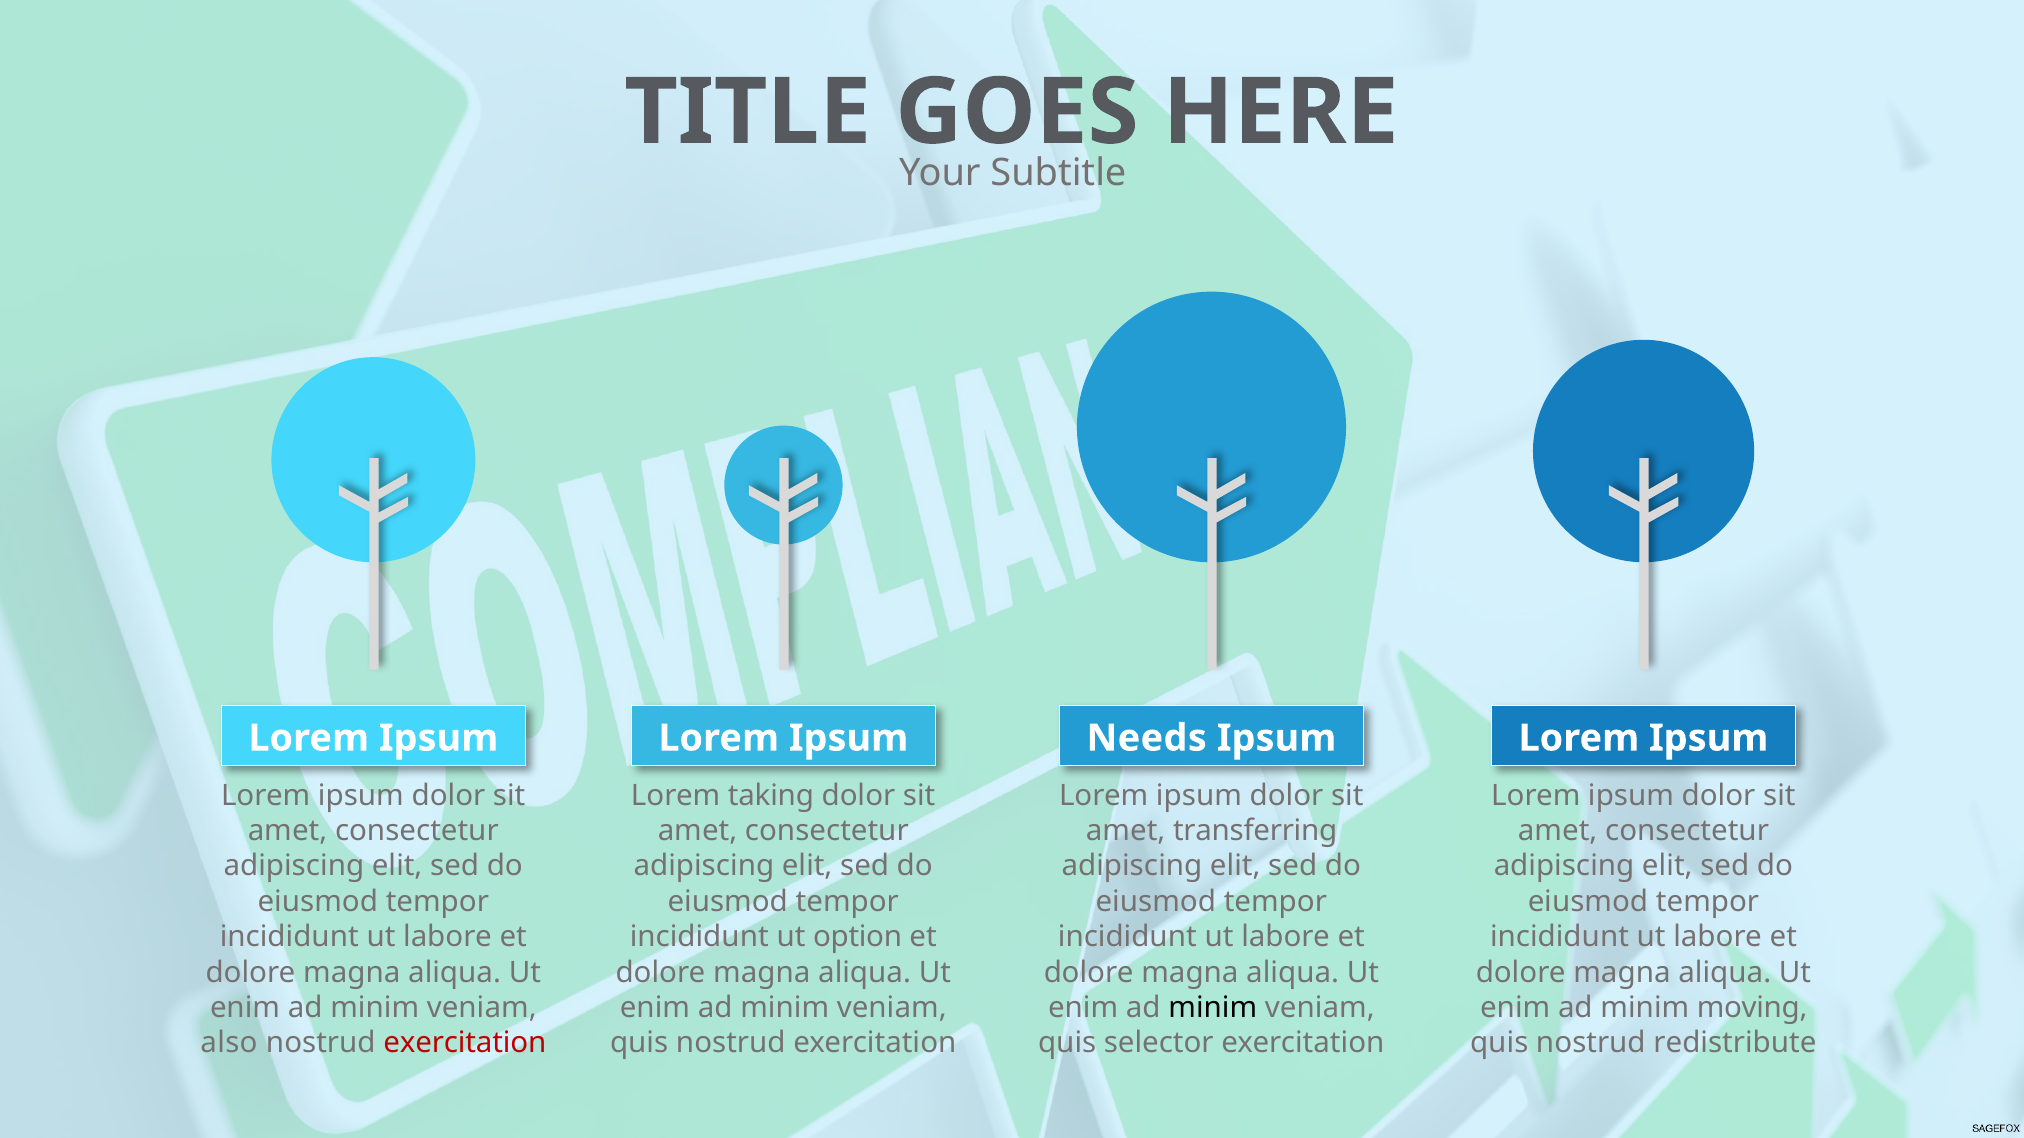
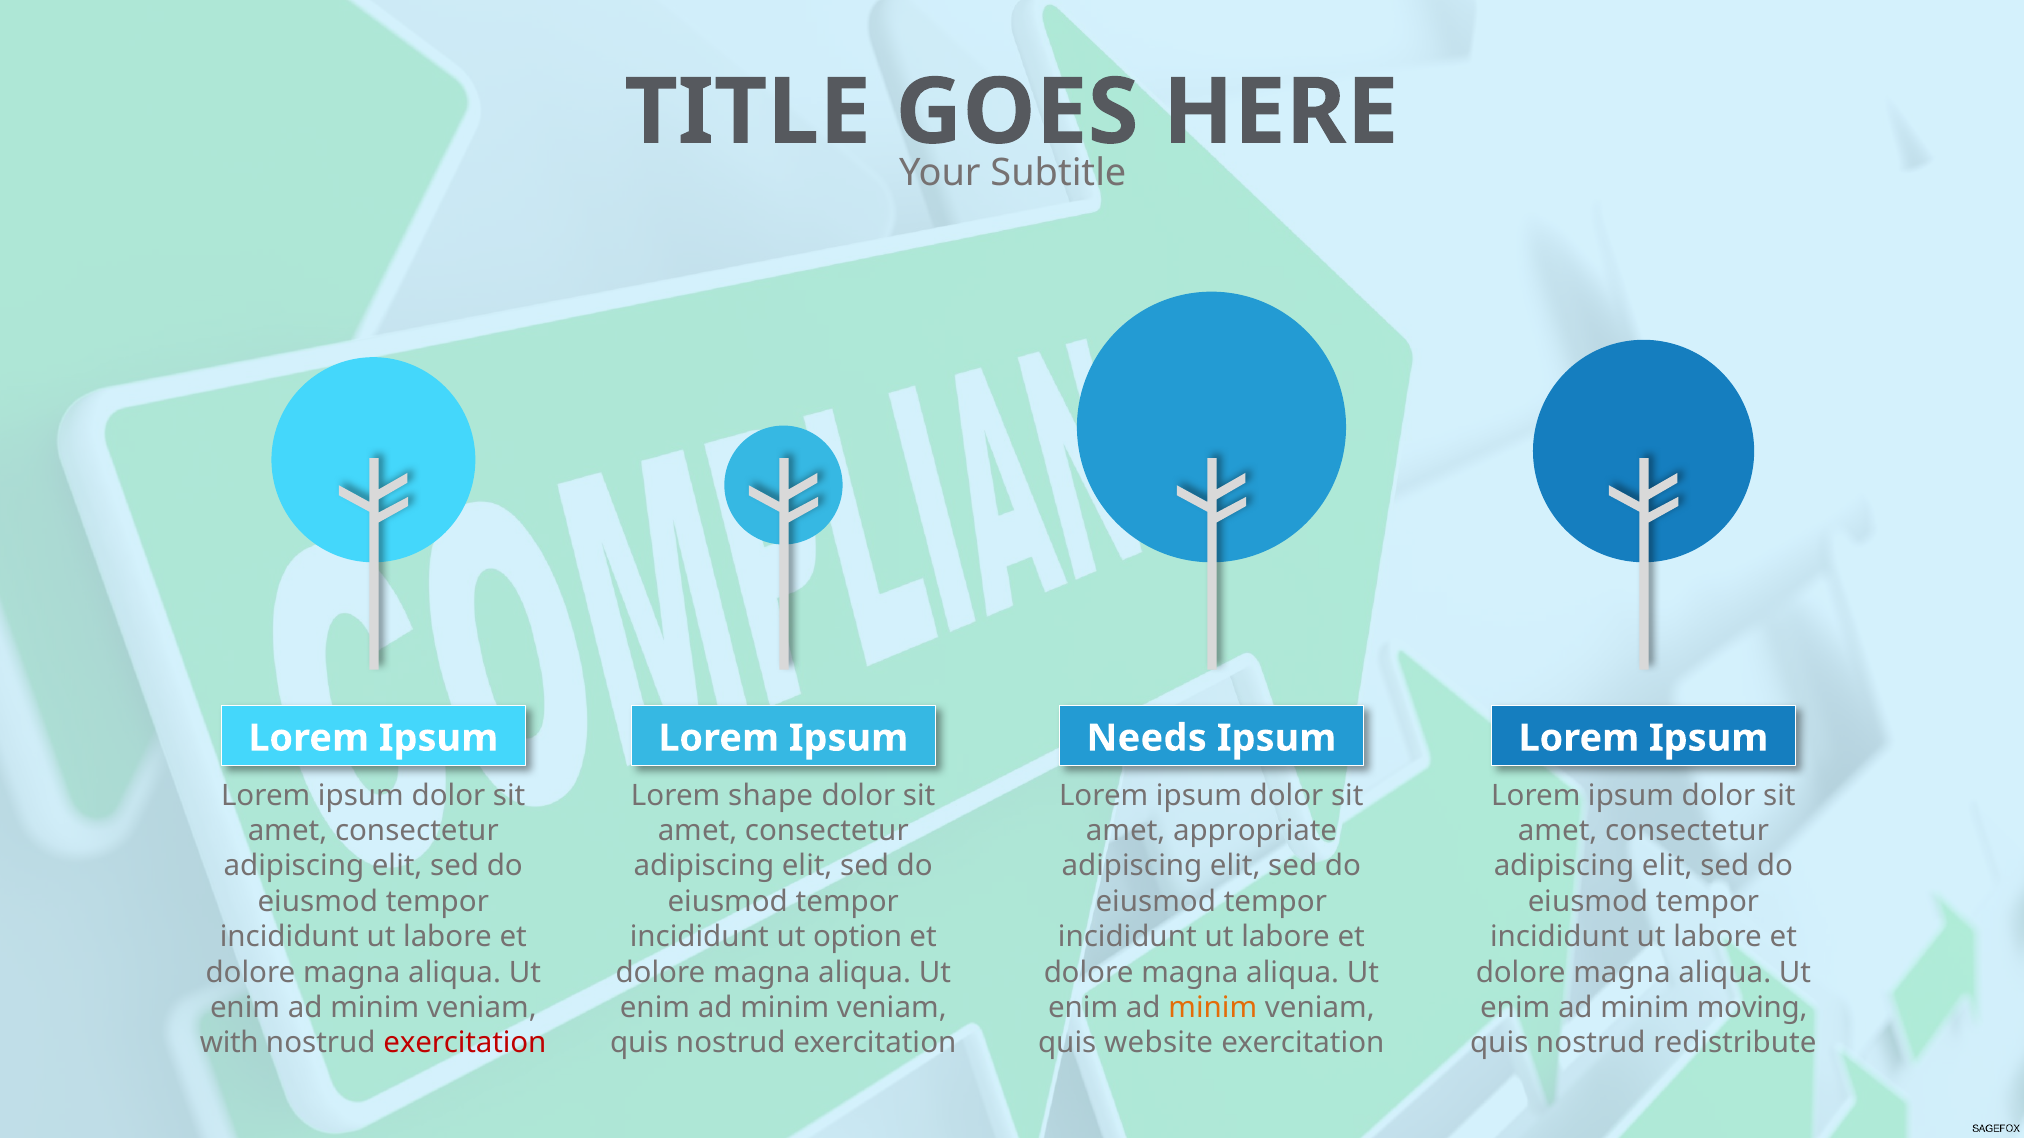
taking: taking -> shape (771, 796)
transferring: transferring -> appropriate (1255, 831)
minim colour: black -> orange (1213, 1008)
also: also -> with (229, 1044)
selector: selector -> website (1159, 1044)
